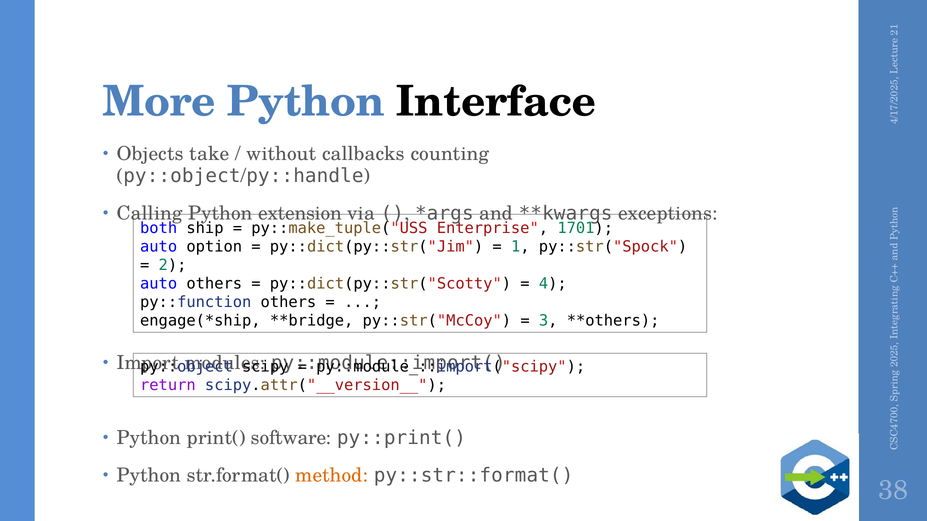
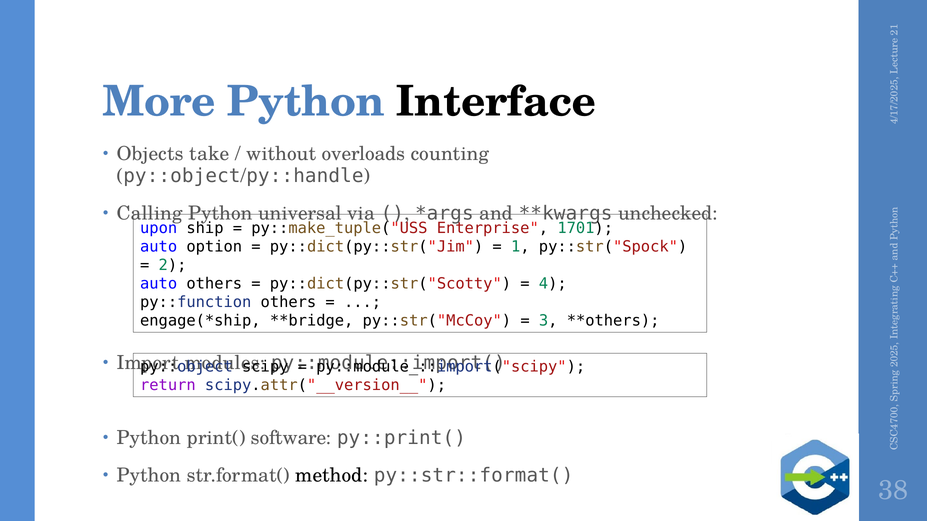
callbacks: callbacks -> overloads (364, 154)
extension: extension -> universal (300, 213)
exceptions: exceptions -> unchecked (668, 213)
both: both -> upon (159, 228)
method colour: orange -> black (332, 476)
